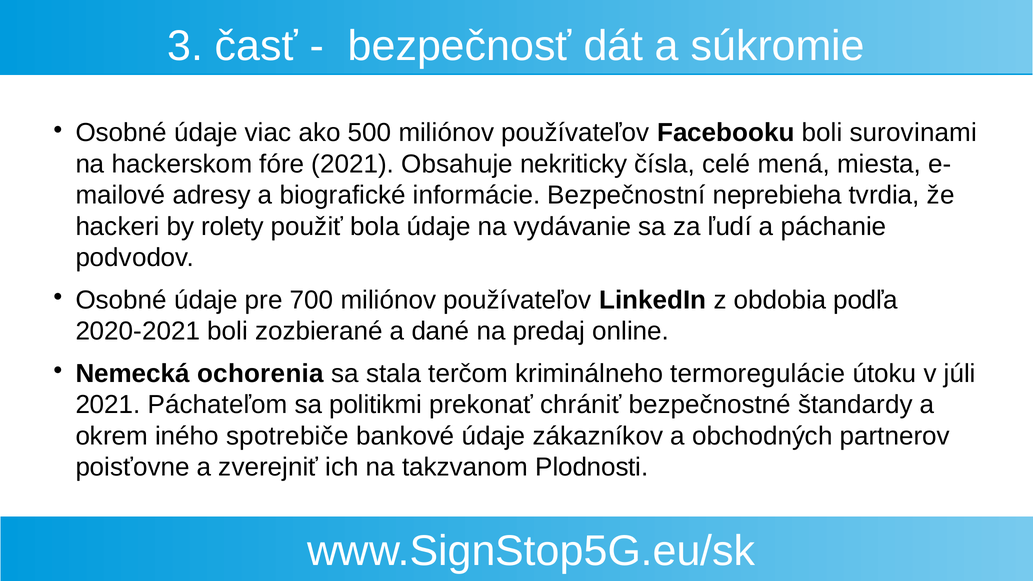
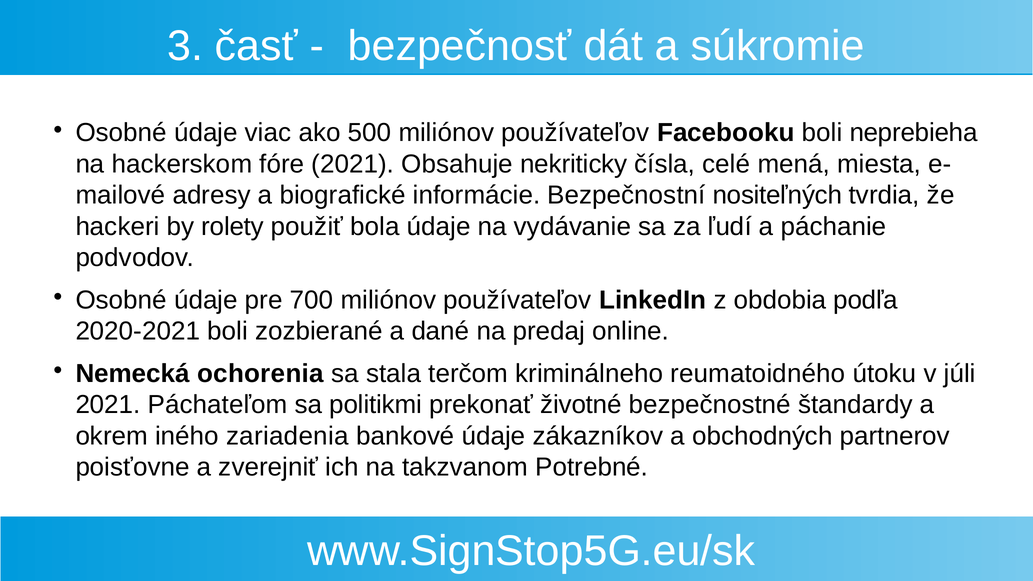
surovinami: surovinami -> neprebieha (914, 133)
neprebieha: neprebieha -> nositeľných (777, 195)
termoregulácie: termoregulácie -> reumatoidného (758, 374)
chrániť: chrániť -> životné (581, 405)
spotrebiče: spotrebiče -> zariadenia (287, 436)
Plodnosti: Plodnosti -> Potrebné (592, 467)
